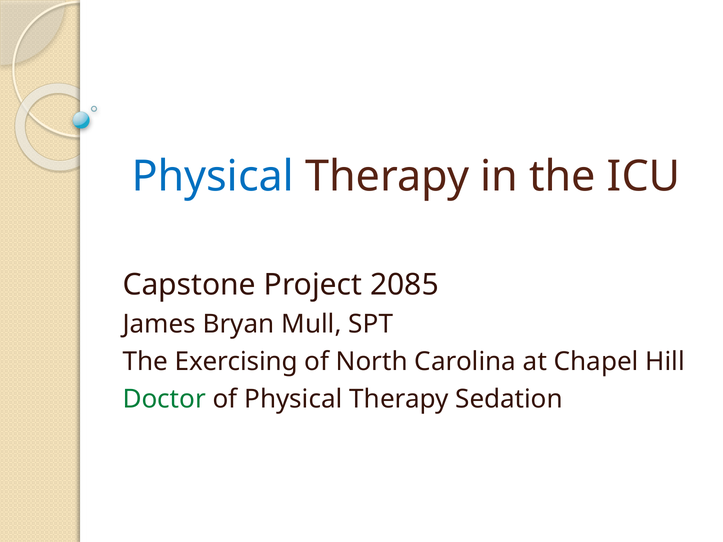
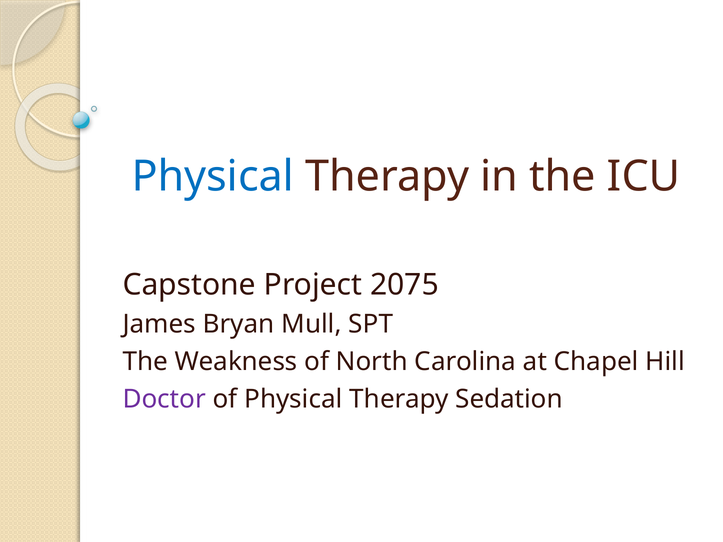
2085: 2085 -> 2075 (404, 285)
Exercising: Exercising -> Weakness (236, 362)
Doctor colour: green -> purple (164, 399)
